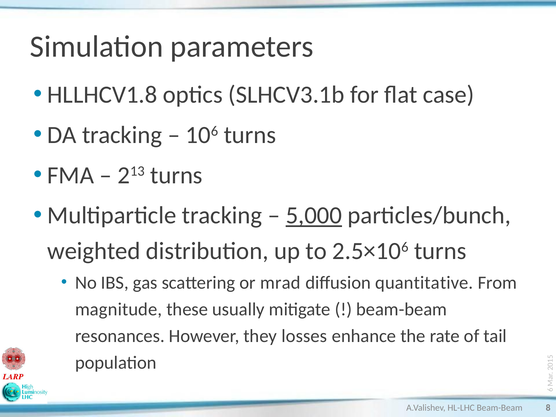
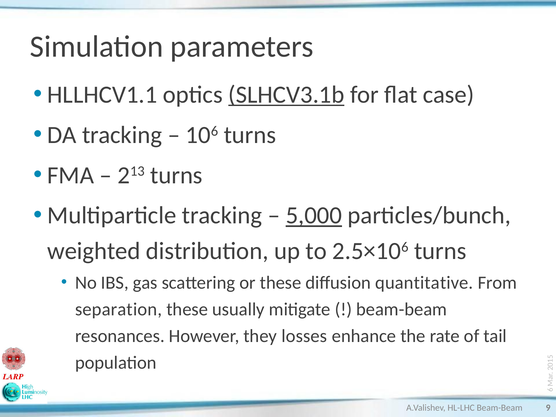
HLLHCV1.8: HLLHCV1.8 -> HLLHCV1.1 (102, 95)
SLHCV3.1b underline: none -> present (286, 95)
or mrad: mrad -> these (281, 283)
magnitude: magnitude -> separation (119, 309)
8: 8 -> 9 (548, 408)
